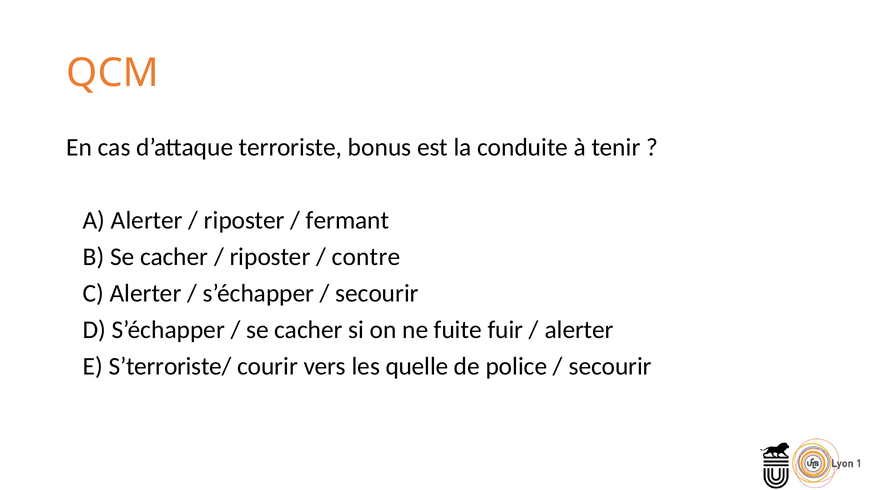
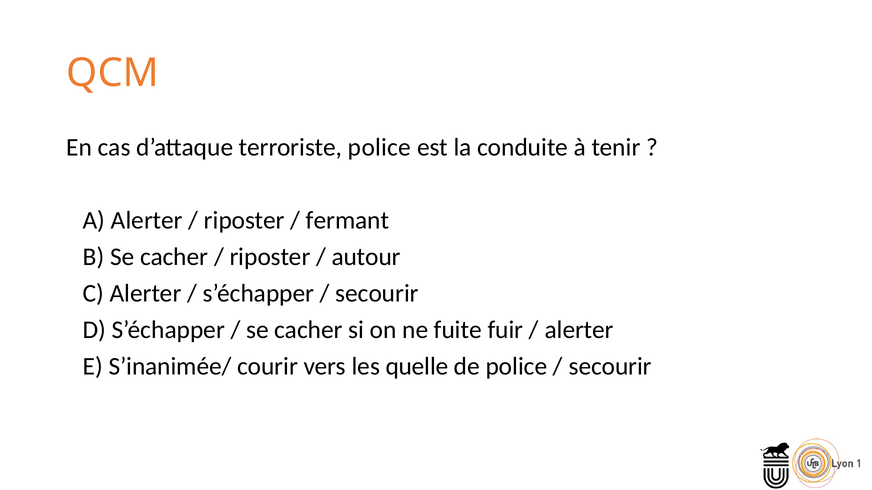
terroriste bonus: bonus -> police (379, 147)
contre: contre -> autour (366, 257)
S’terroriste/: S’terroriste/ -> S’inanimée/ (170, 367)
